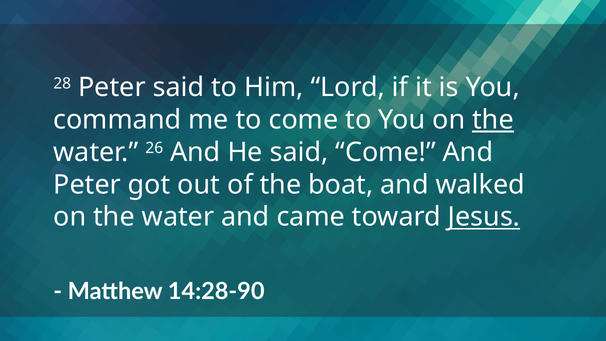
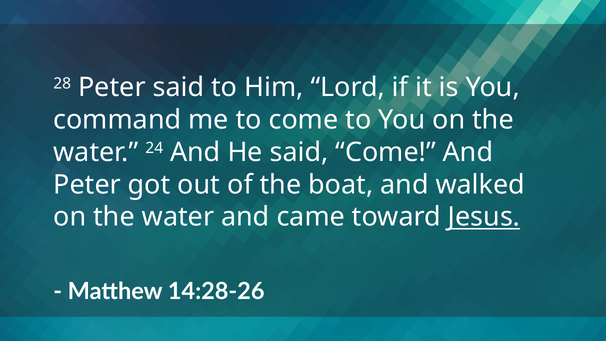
the underline: present -> none (493, 120)
26: 26 -> 24 (154, 148)
14:28-90: 14:28-90 -> 14:28-26 (216, 291)
